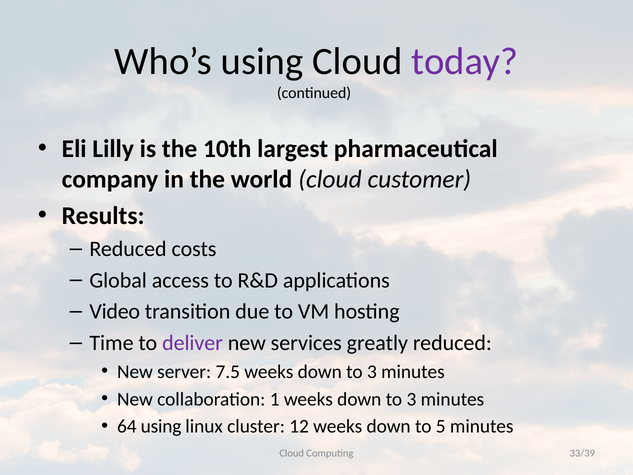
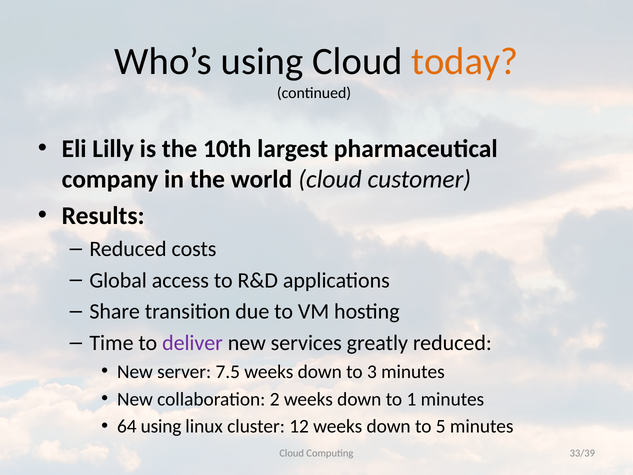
today colour: purple -> orange (465, 61)
Video: Video -> Share (115, 311)
1: 1 -> 2 (275, 399)
3: 3 -> 1 (411, 399)
